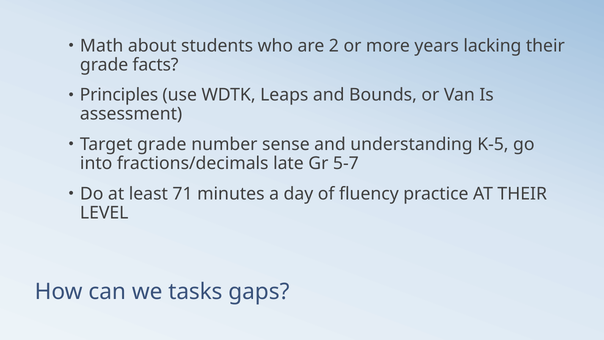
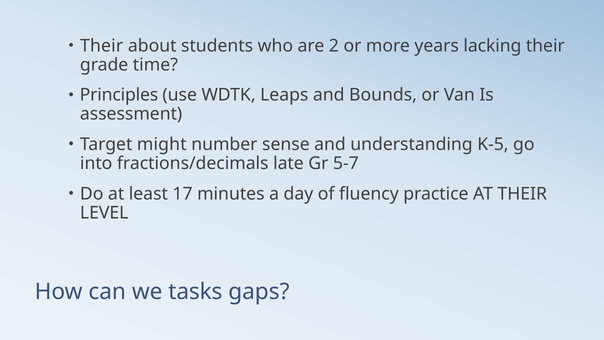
Math: Math -> Their (102, 46)
facts: facts -> time (155, 65)
Target grade: grade -> might (162, 144)
71: 71 -> 17 (183, 194)
